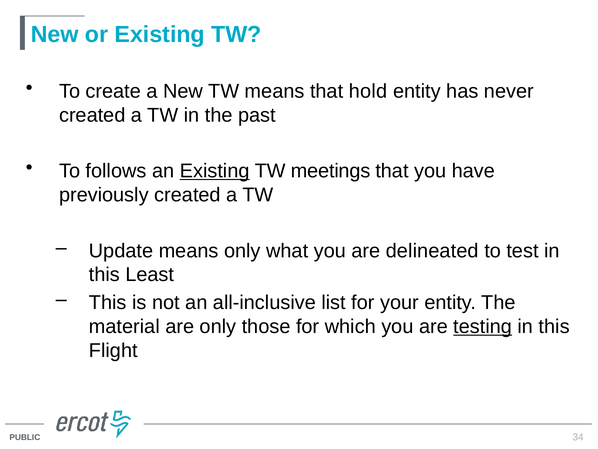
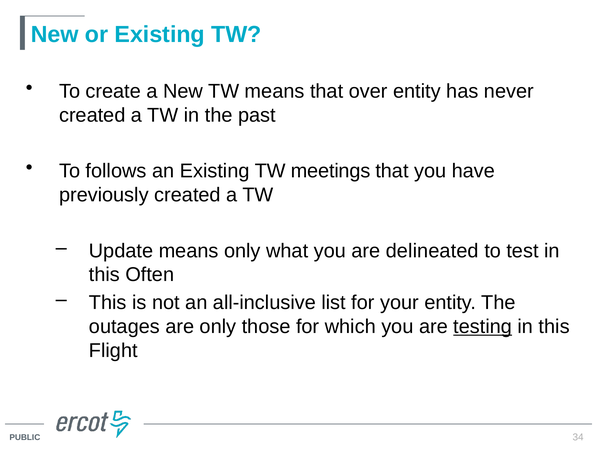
hold: hold -> over (368, 91)
Existing underline: present -> none (215, 171)
Least: Least -> Often (150, 274)
material: material -> outages (124, 326)
